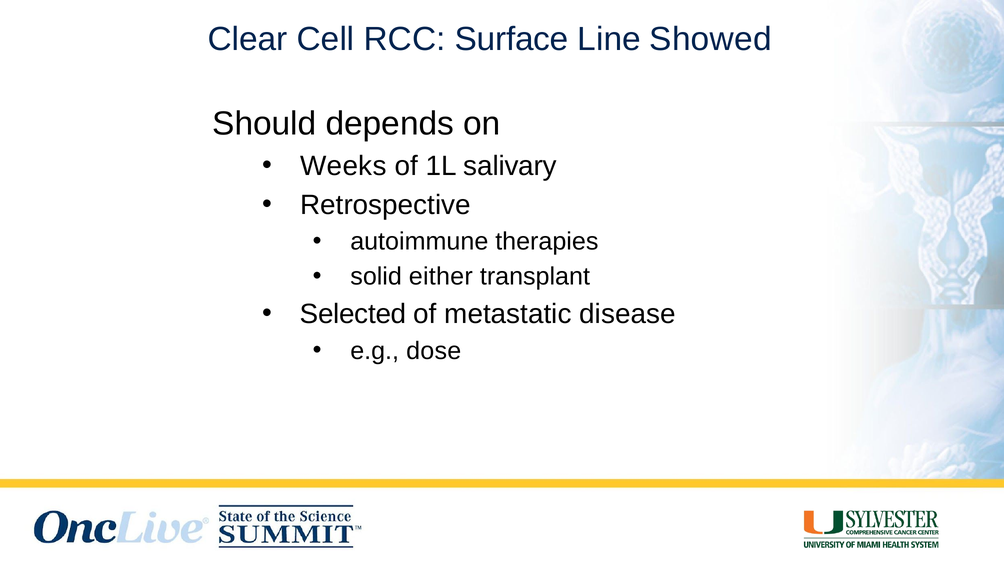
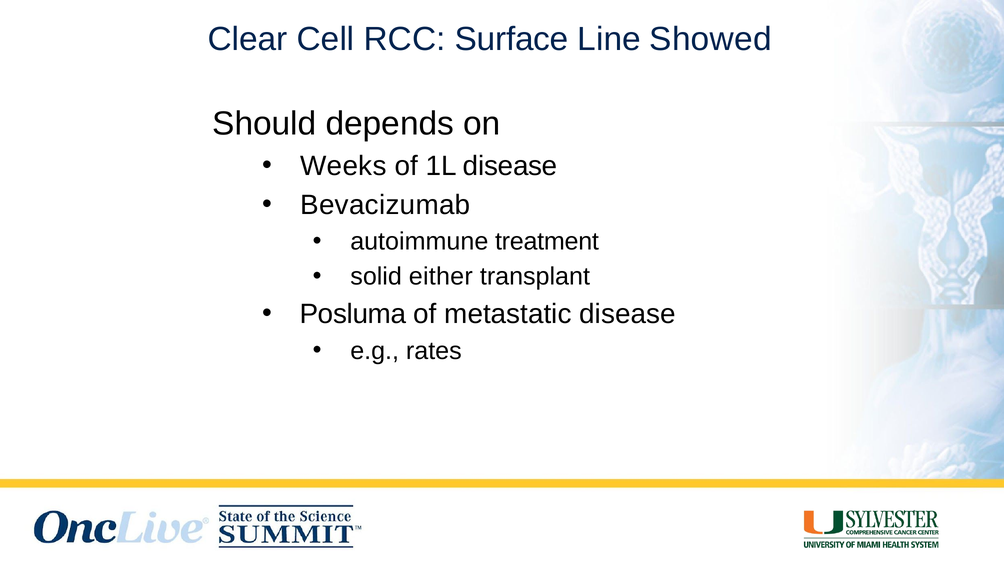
1L salivary: salivary -> disease (510, 166)
Retrospective: Retrospective -> Bevacizumab (385, 205)
therapies: therapies -> treatment (547, 242)
Selected: Selected -> Posluma (353, 314)
dose: dose -> rates (434, 351)
